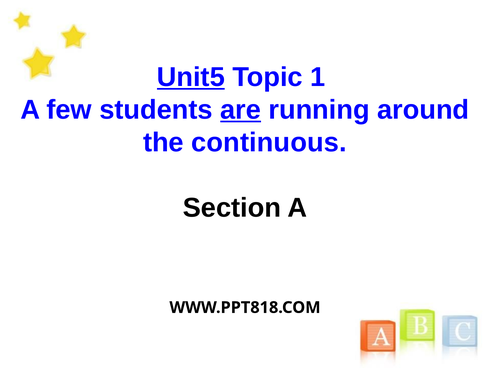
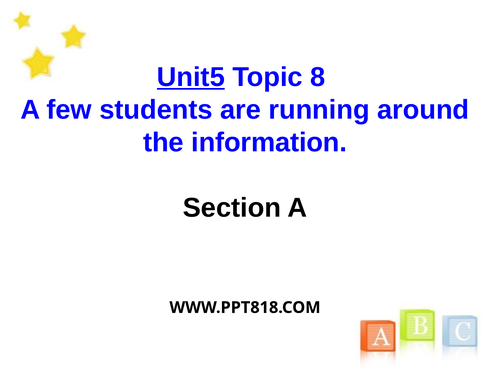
1: 1 -> 8 (318, 77)
are underline: present -> none (241, 110)
continuous: continuous -> information (269, 142)
